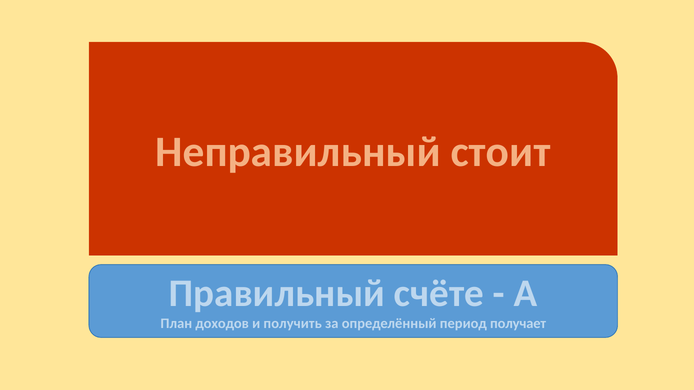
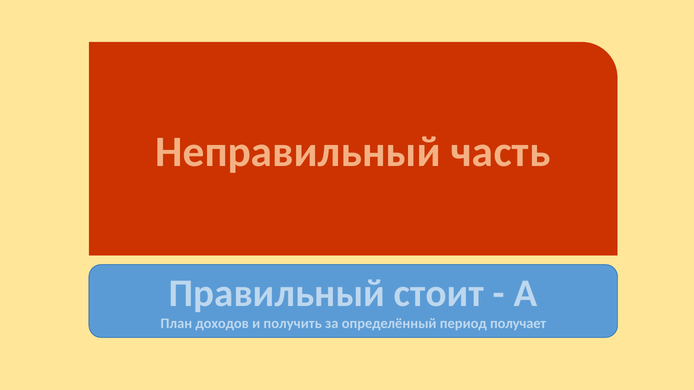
стоит: стоит -> часть (501, 152)
счёте: счёте -> стоит (439, 294)
